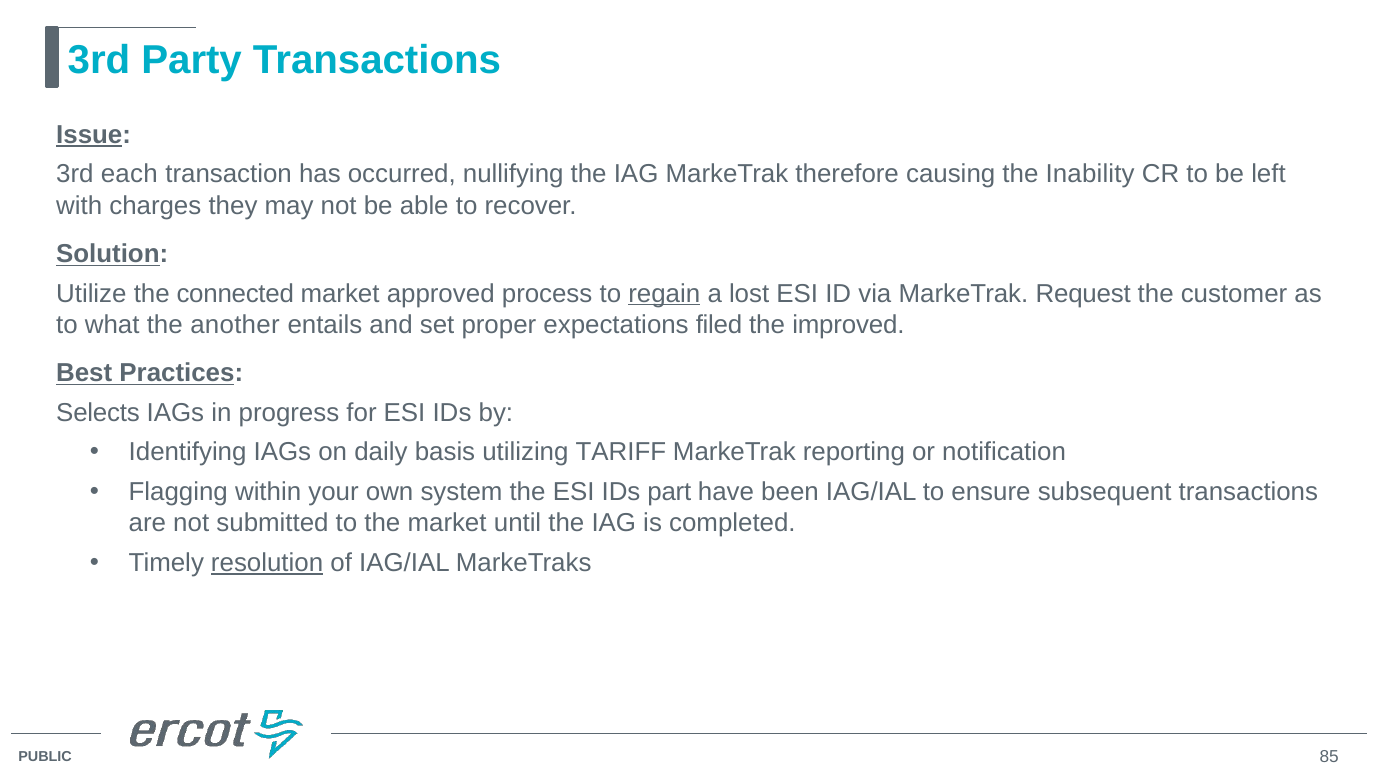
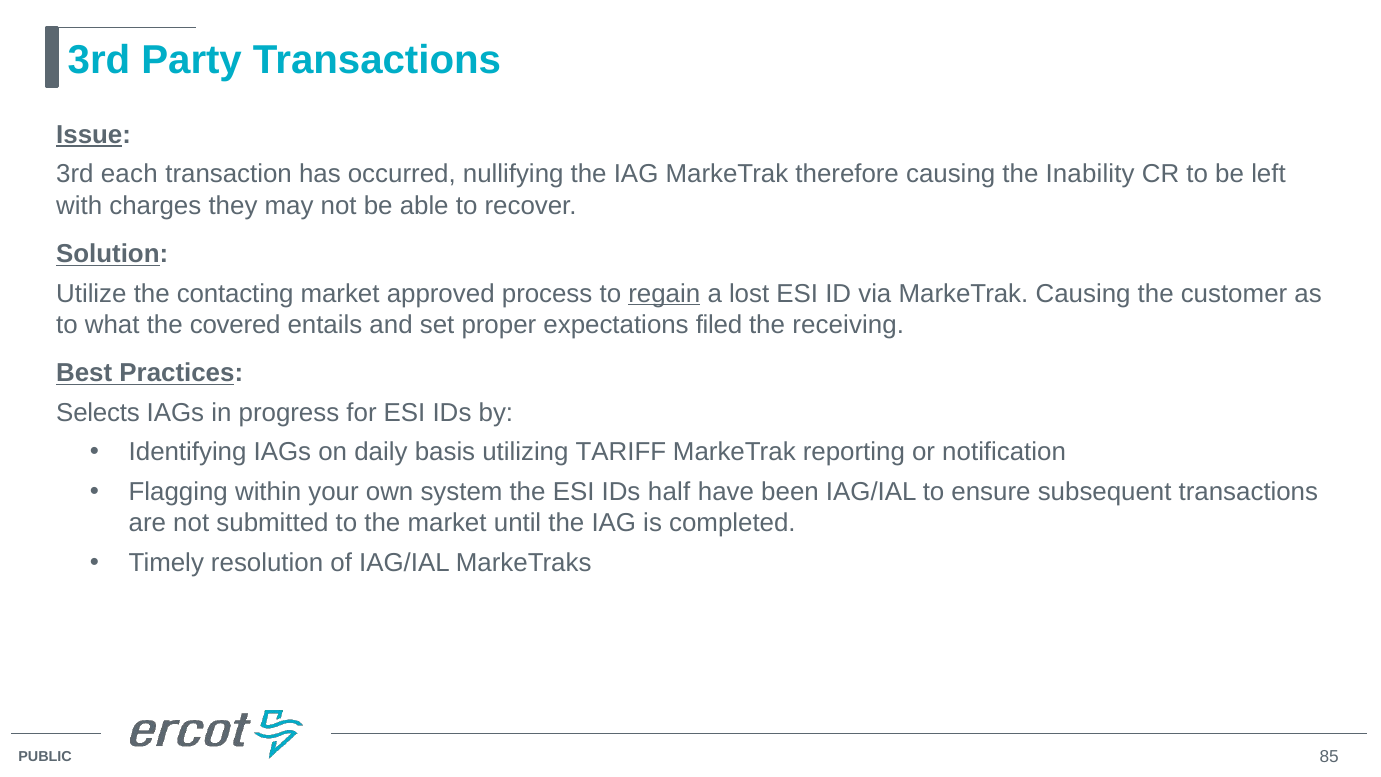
connected: connected -> contacting (235, 293)
MarkeTrak Request: Request -> Causing (1083, 293)
another: another -> covered (235, 325)
improved: improved -> receiving (848, 325)
part: part -> half (669, 492)
resolution underline: present -> none (267, 563)
